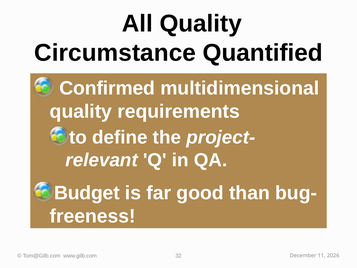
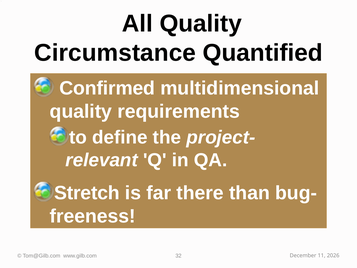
Budget: Budget -> Stretch (87, 193)
good: good -> there (200, 193)
